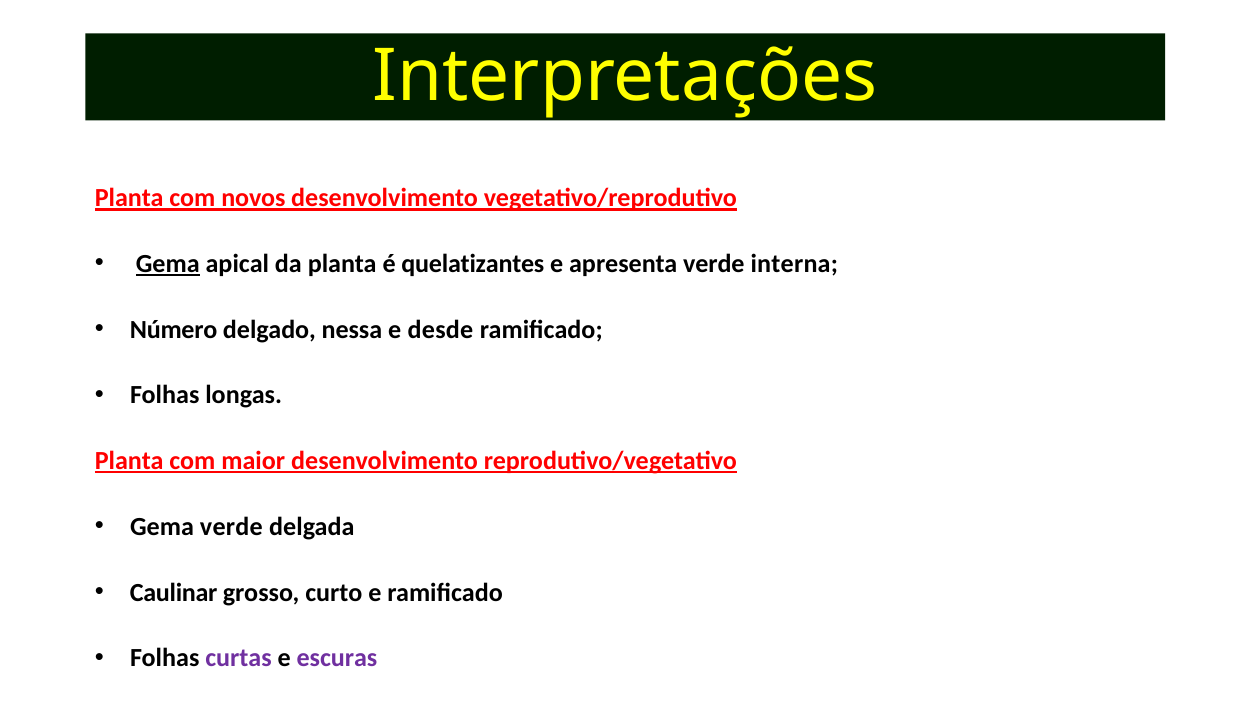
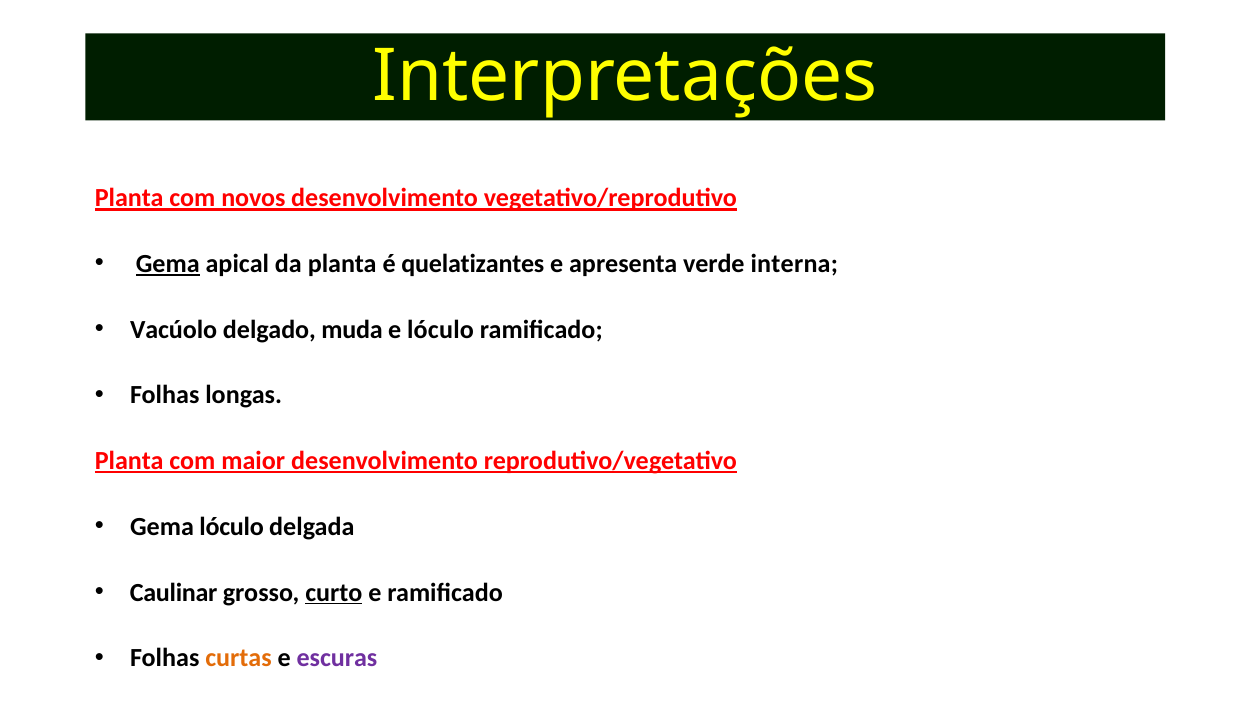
Número: Número -> Vacúolo (174, 330)
nessa: nessa -> muda (352, 330)
e desde: desde -> lóculo (441, 330)
Gema verde: verde -> lóculo (232, 527)
curto underline: none -> present (334, 593)
curtas colour: purple -> orange (239, 658)
